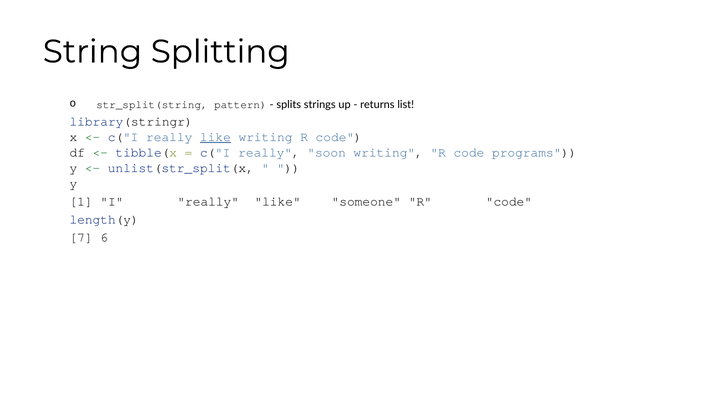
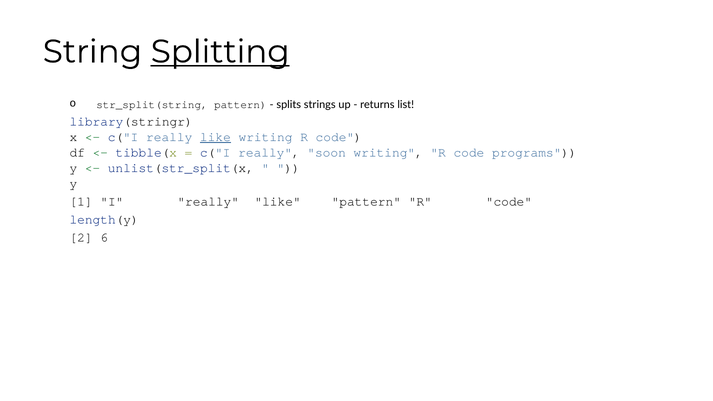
Splitting underline: none -> present (220, 52)
like someone: someone -> pattern (366, 201)
7: 7 -> 2 (81, 237)
